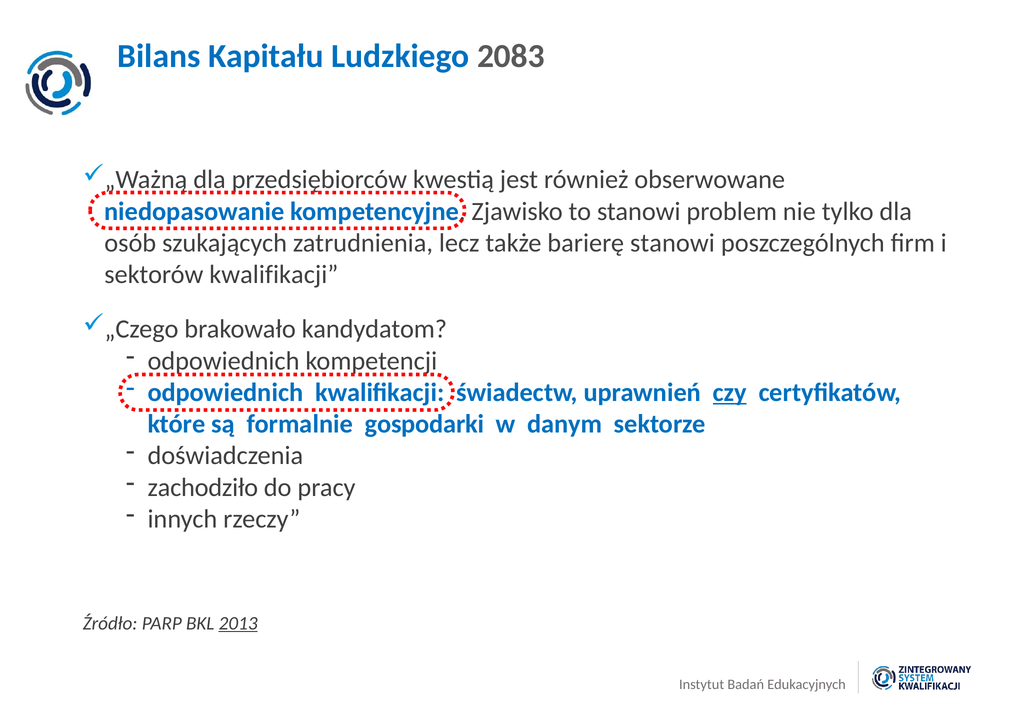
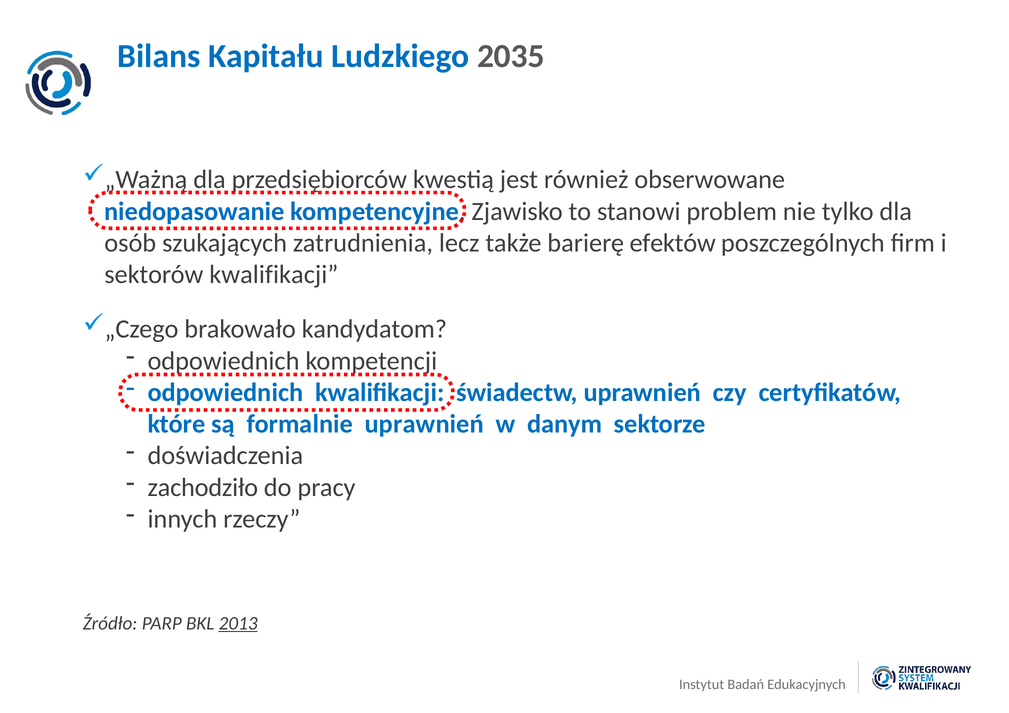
2083: 2083 -> 2035 (511, 56)
barierę stanowi: stanowi -> efektów (673, 243)
czy underline: present -> none (730, 393)
formalnie gospodarki: gospodarki -> uprawnień (424, 425)
